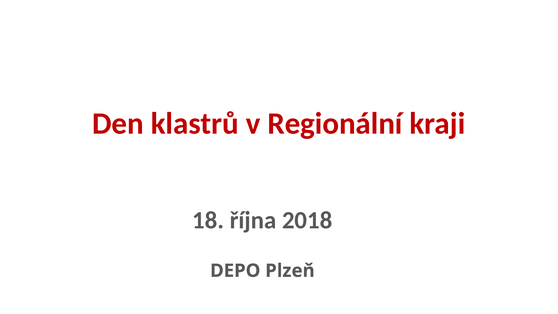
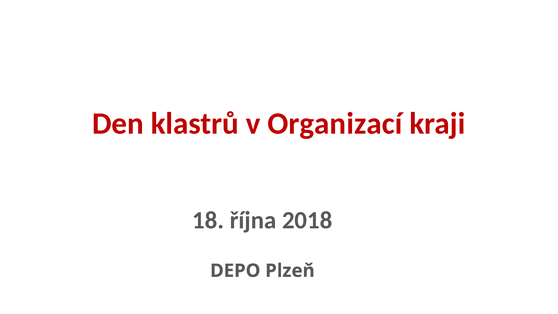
Regionální: Regionální -> Organizací (335, 124)
